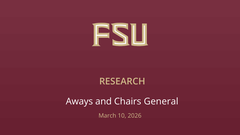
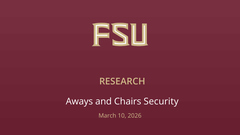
General: General -> Security (161, 102)
